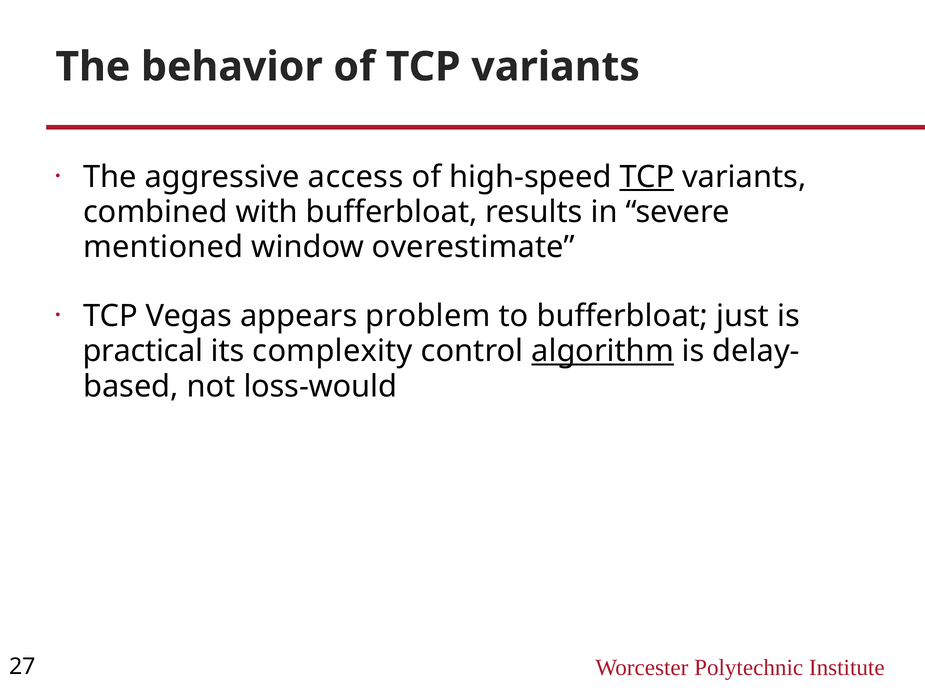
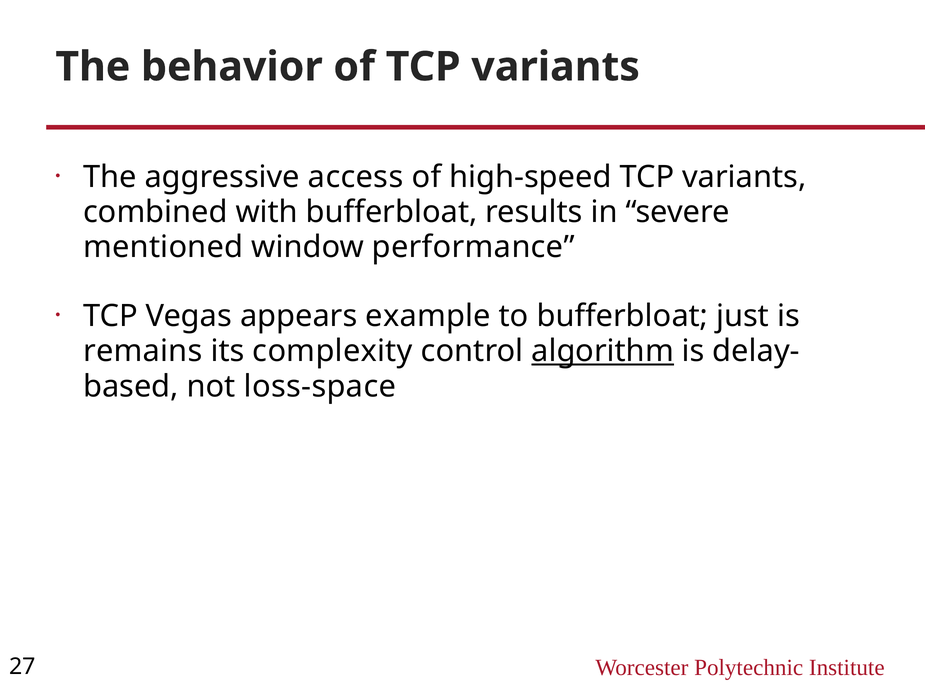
TCP underline: present -> none (647, 177)
overestimate: overestimate -> performance (473, 247)
problem: problem -> example (428, 316)
practical: practical -> remains (143, 351)
loss-would: loss-would -> loss-space (320, 386)
